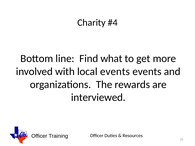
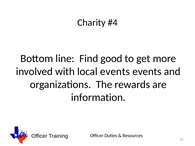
what: what -> good (111, 59)
interviewed: interviewed -> information (98, 98)
